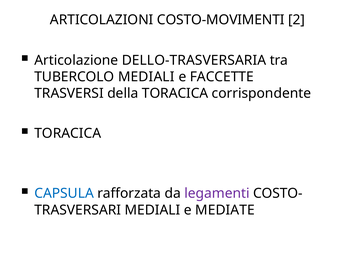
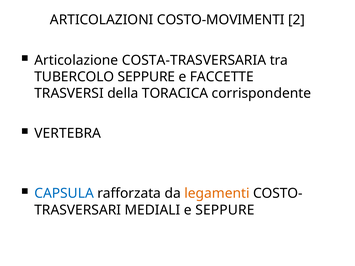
DELLO-TRASVERSARIA: DELLO-TRASVERSARIA -> COSTA-TRASVERSARIA (194, 60)
TUBERCOLO MEDIALI: MEDIALI -> SEPPURE (146, 77)
TORACICA: TORACICA -> VERTEBRA (68, 134)
legamenti colour: purple -> orange (217, 194)
e MEDIATE: MEDIATE -> SEPPURE (225, 210)
